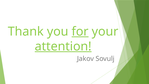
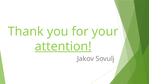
for underline: present -> none (80, 31)
